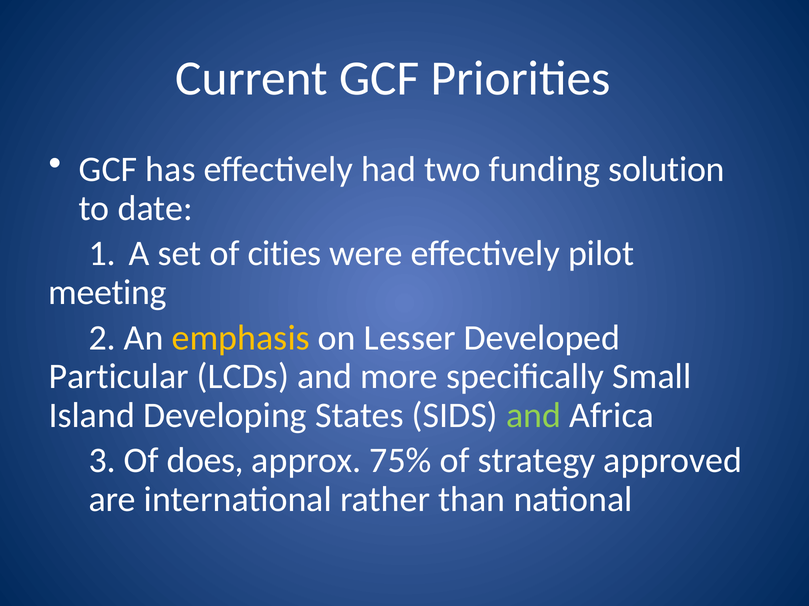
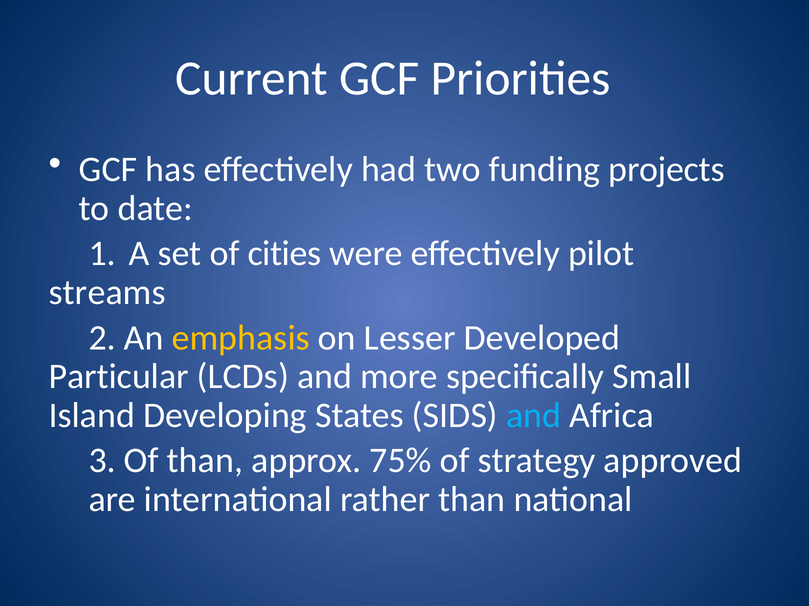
solution: solution -> projects (667, 170)
meeting: meeting -> streams (107, 293)
and colour: light green -> light blue (534, 416)
Of does: does -> than (205, 461)
